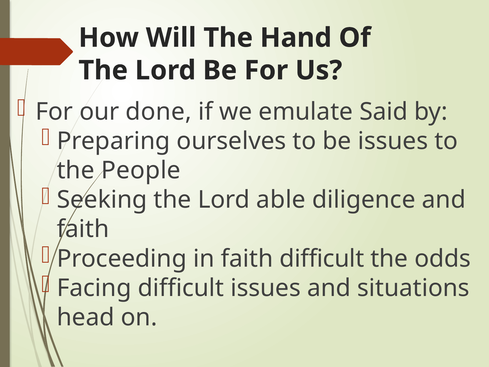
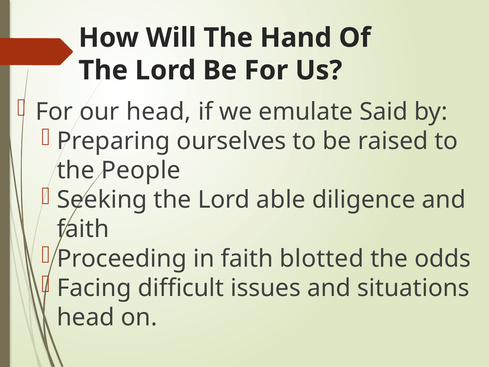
our done: done -> head (159, 112)
be issues: issues -> raised (393, 141)
faith difficult: difficult -> blotted (322, 258)
